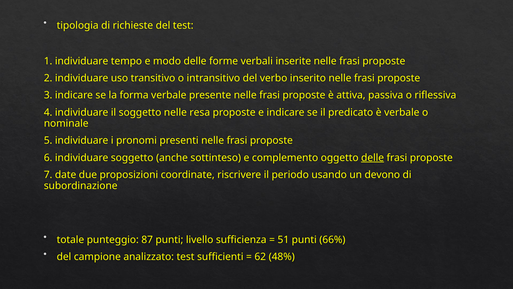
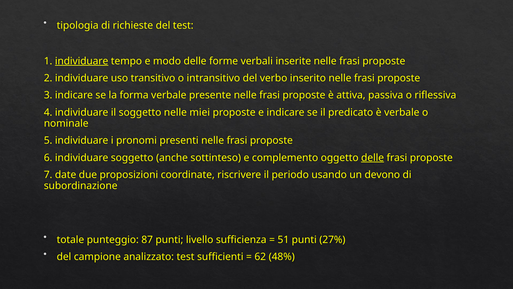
individuare underline: none -> present (82, 61)
resa: resa -> miei (200, 112)
66%: 66% -> 27% (332, 239)
